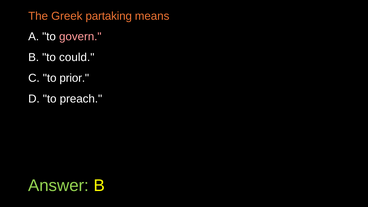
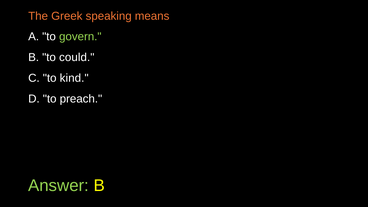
partaking: partaking -> speaking (109, 16)
govern colour: pink -> light green (80, 37)
prior: prior -> kind (74, 78)
